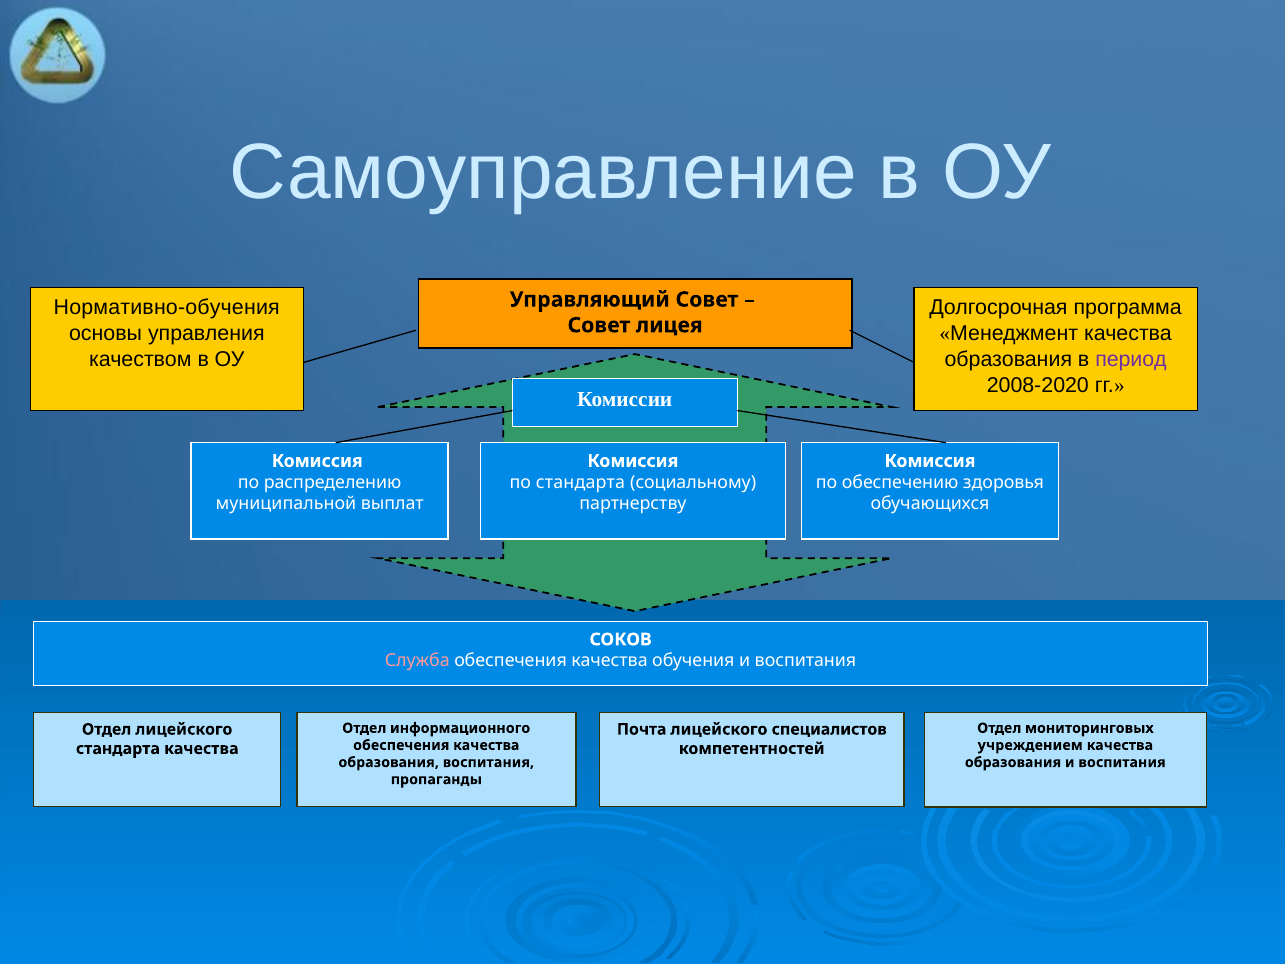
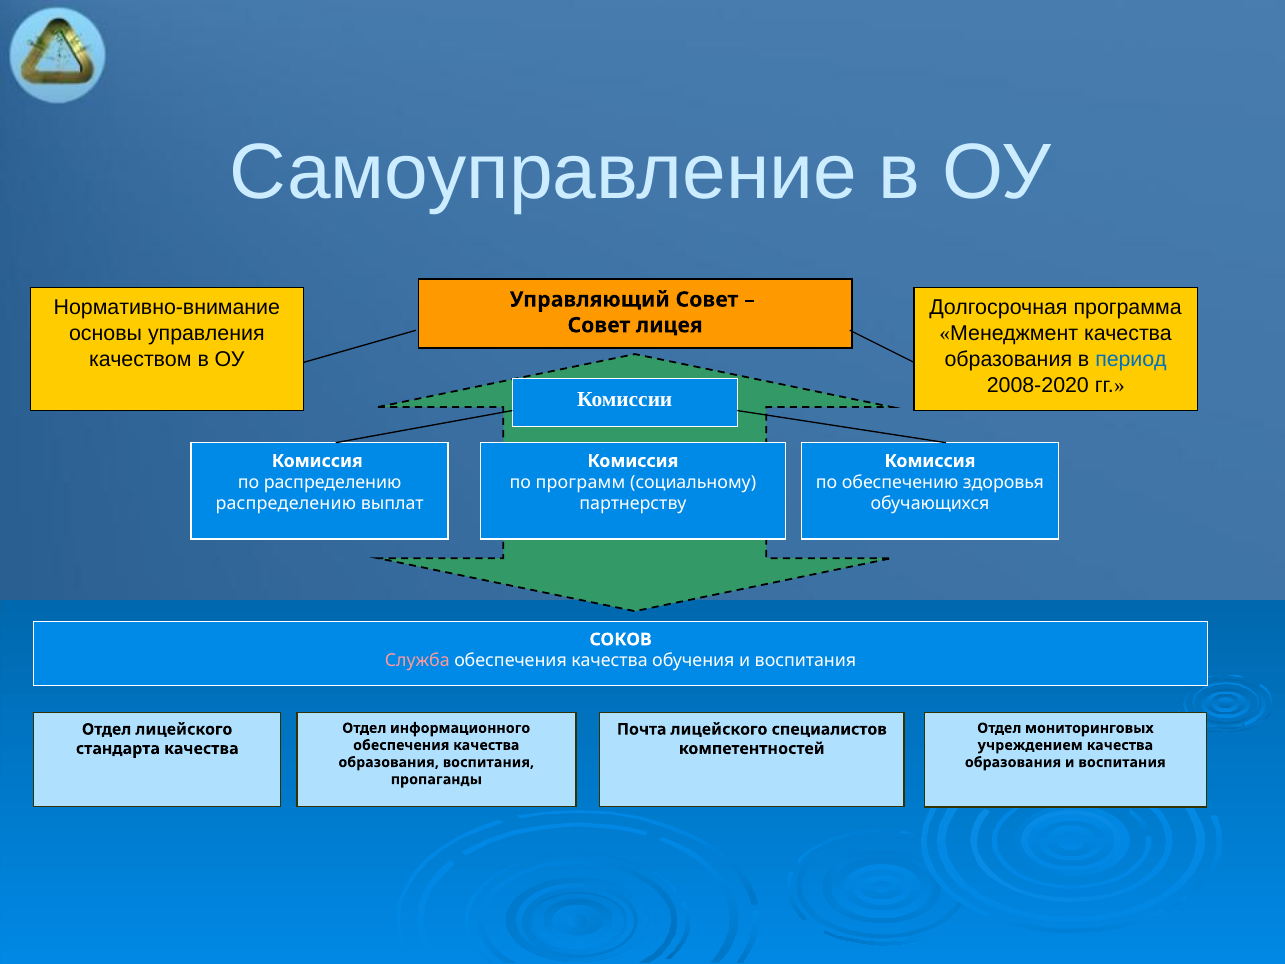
Нормативно-обучения: Нормативно-обучения -> Нормативно-внимание (167, 308)
период colour: purple -> blue (1131, 359)
по стандарта: стандарта -> программ (580, 482)
муниципальной: муниципальной -> распределению (286, 504)
